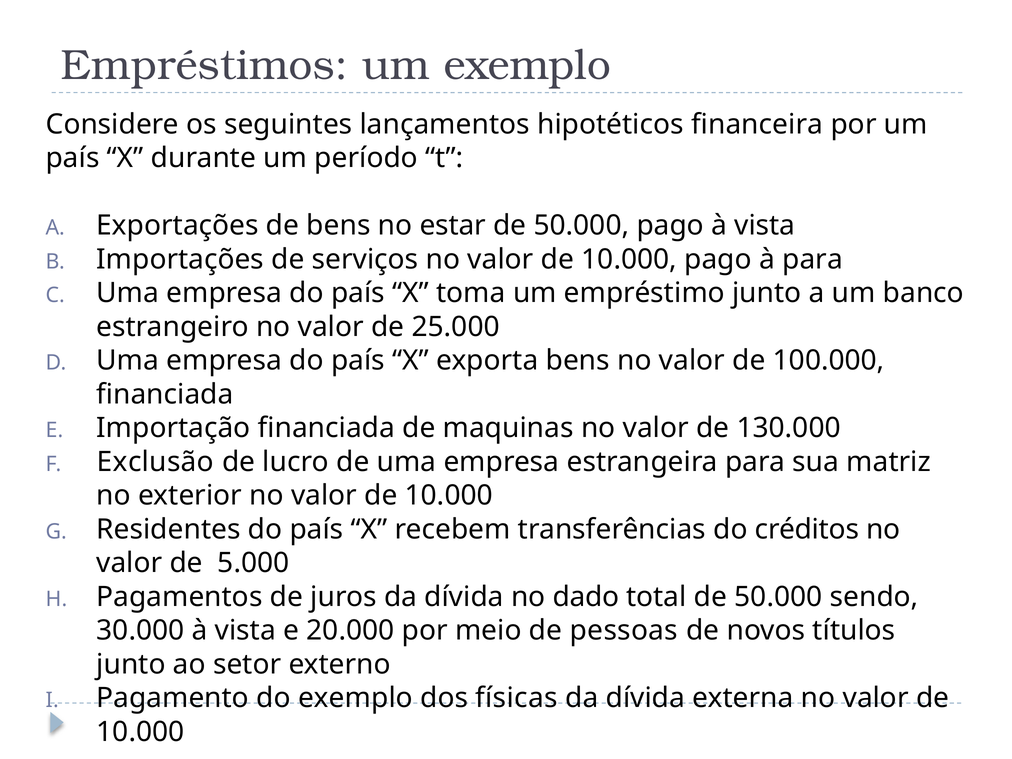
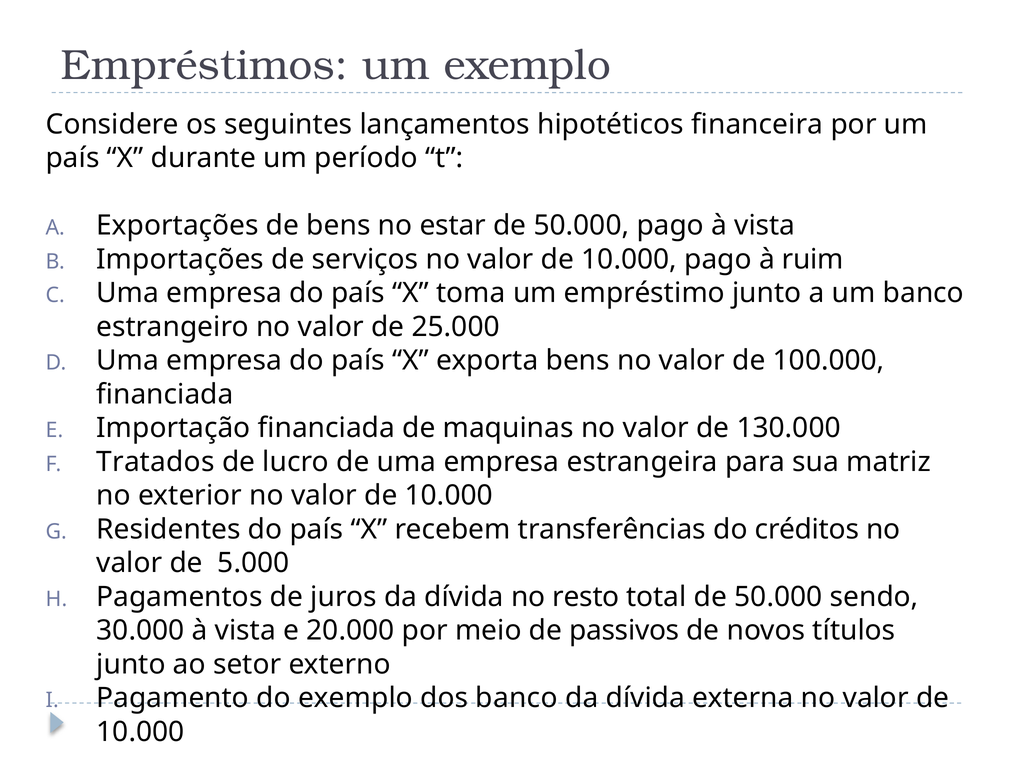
à para: para -> ruim (813, 259)
Exclusão: Exclusão -> Tratados (155, 462)
dado: dado -> resto (586, 597)
pessoas: pessoas -> passivos (624, 631)
dos físicas: físicas -> banco (517, 698)
